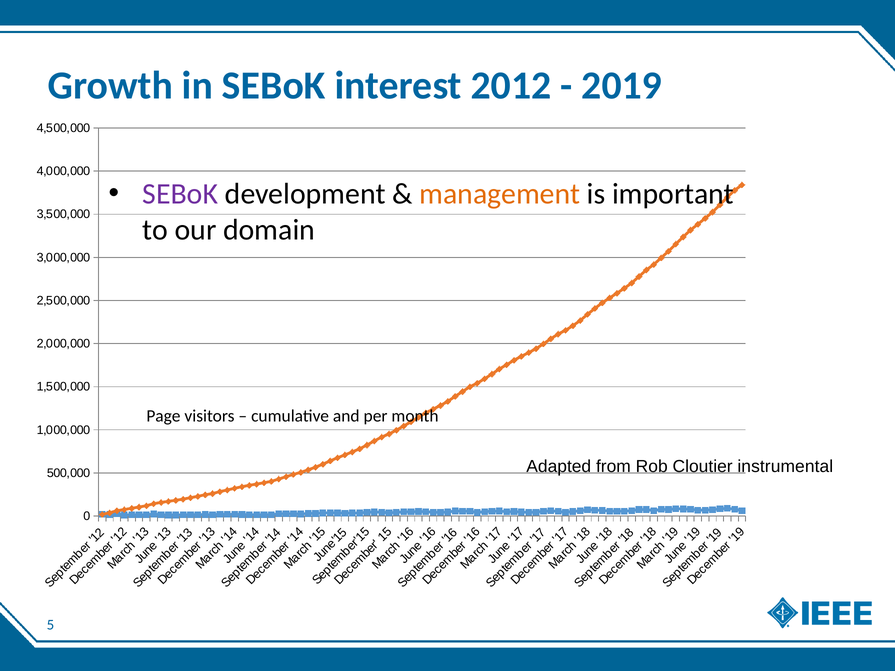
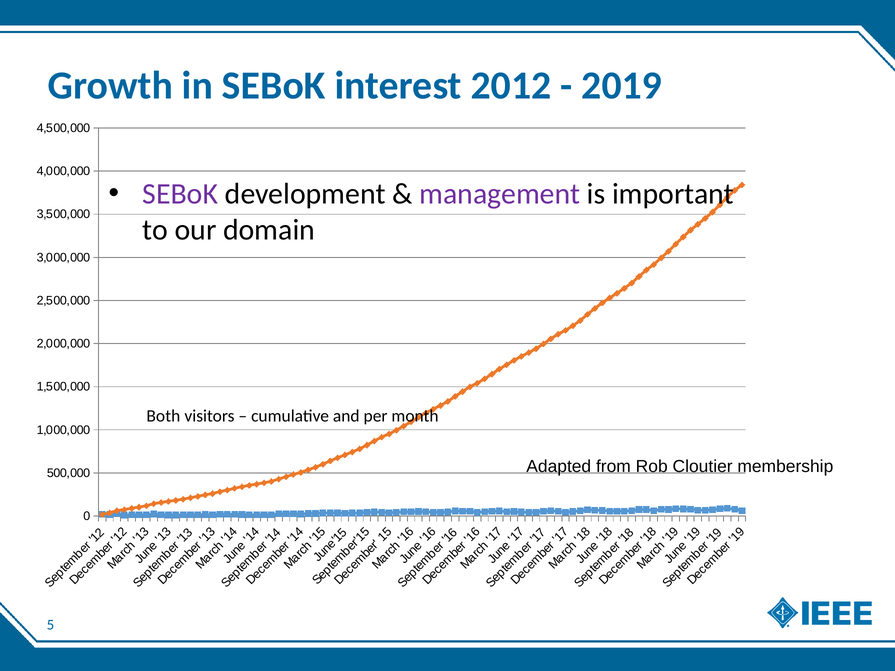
management colour: orange -> purple (500, 194)
Page: Page -> Both (163, 416)
instrumental: instrumental -> membership (785, 467)
